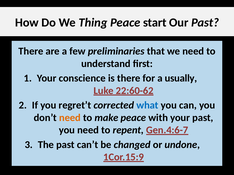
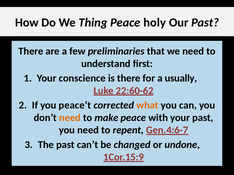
start: start -> holy (155, 23)
regret’t: regret’t -> peace’t (75, 105)
what colour: blue -> orange (147, 105)
